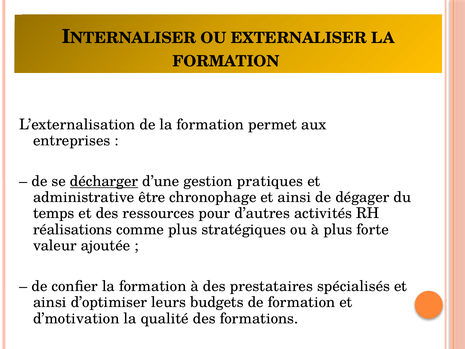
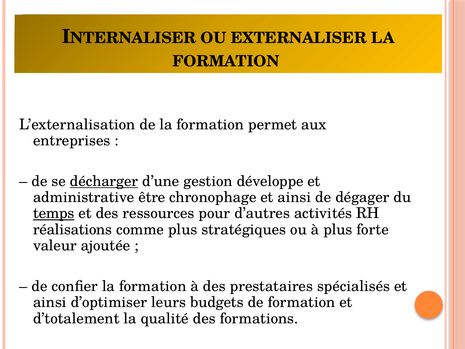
pratiques: pratiques -> développe (270, 181)
temps underline: none -> present (54, 213)
d’motivation: d’motivation -> d’totalement (76, 318)
